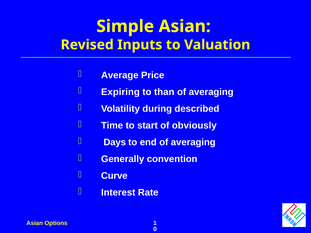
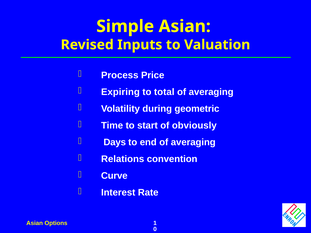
Average: Average -> Process (120, 75)
than: than -> total (164, 92)
described: described -> geometric (197, 109)
Generally: Generally -> Relations (123, 159)
